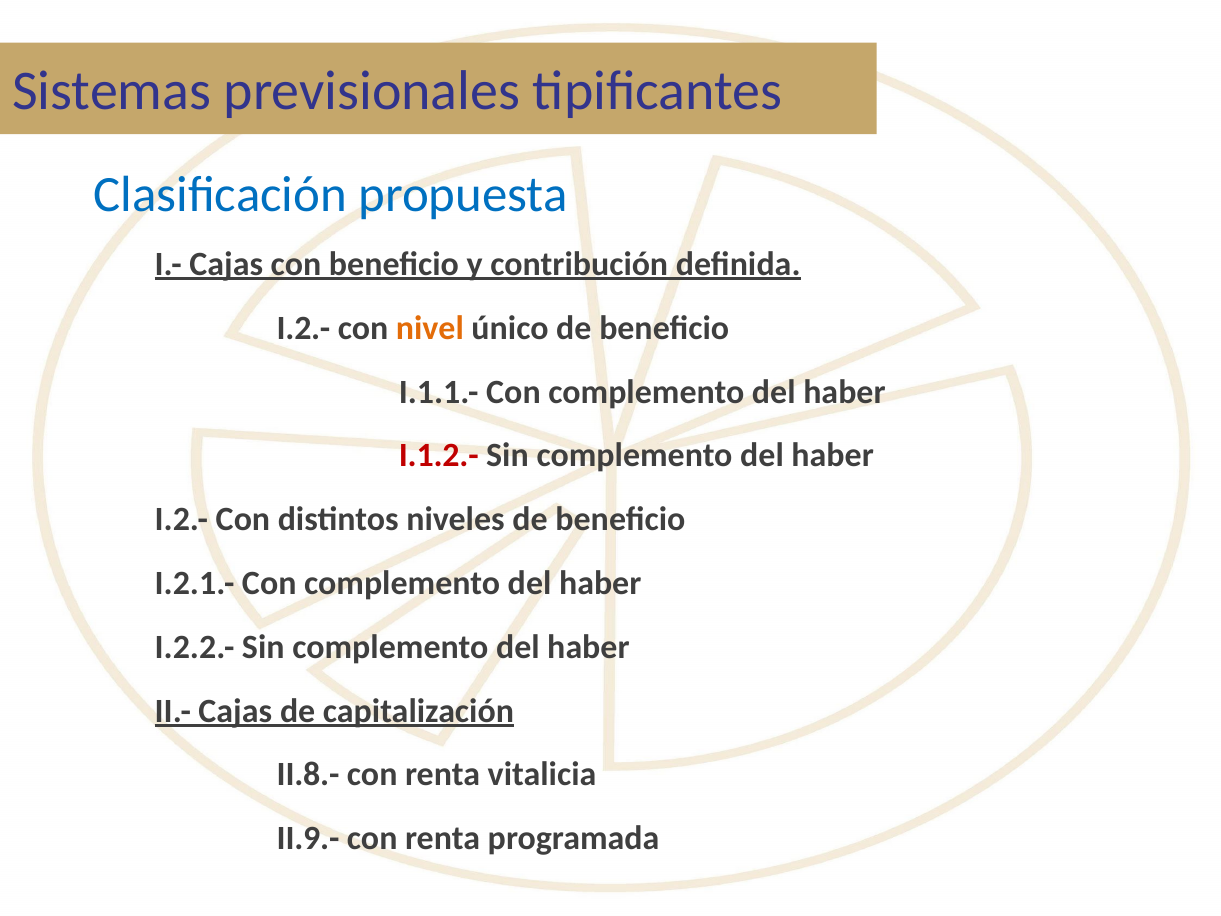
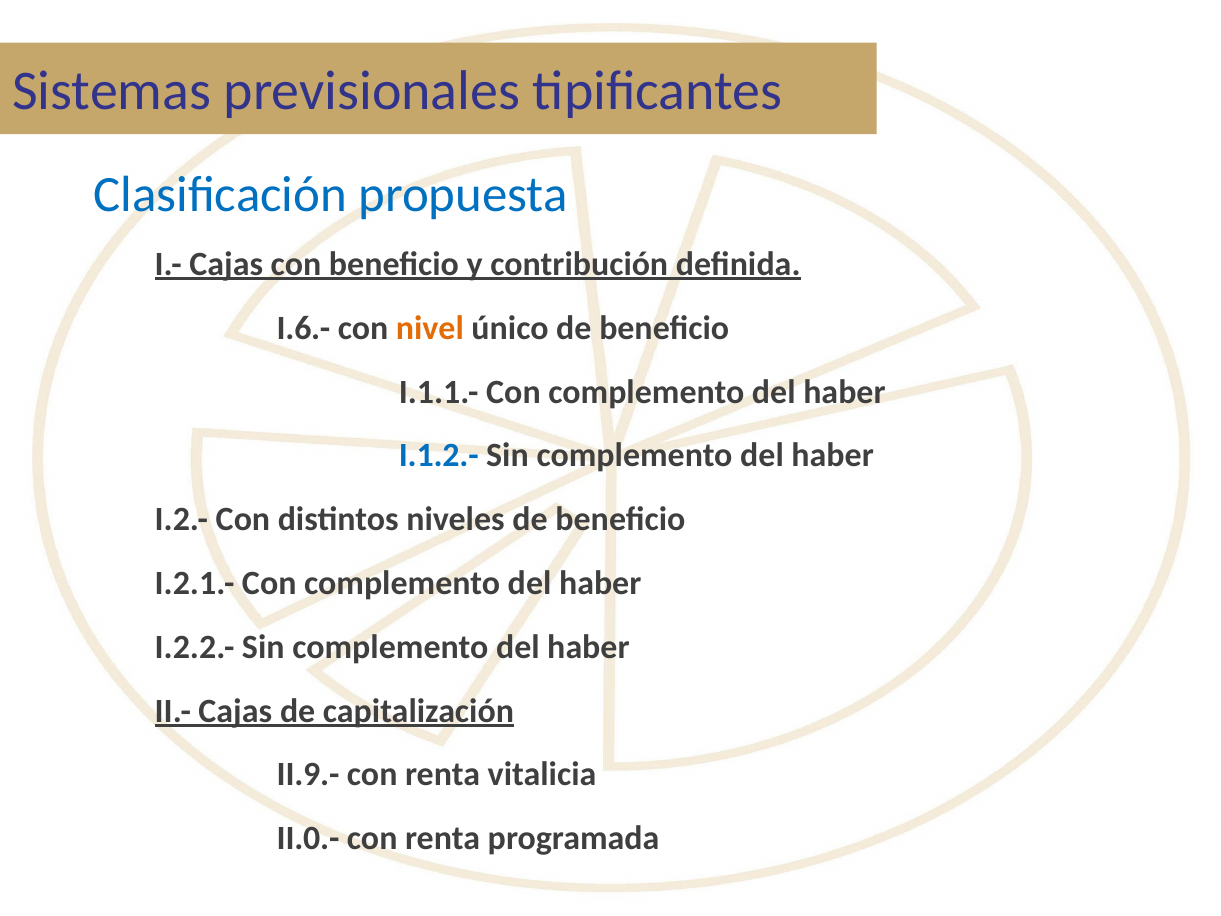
I.2.-: I.2.- -> I.6.- (304, 328)
I.1.2.- colour: red -> blue (439, 456)
II.8.-: II.8.- -> II.9.- (308, 774)
II.9.-: II.9.- -> II.0.- (308, 838)
